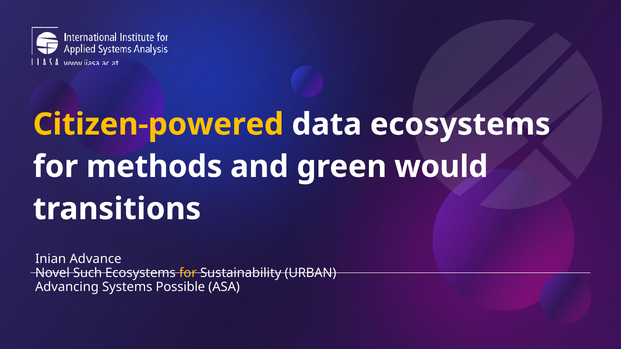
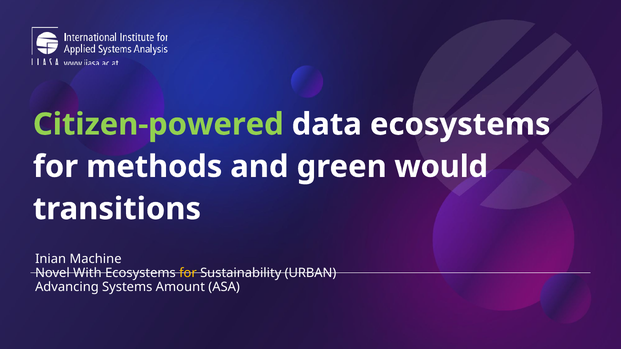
Citizen-powered colour: yellow -> light green (158, 124)
Advance: Advance -> Machine (96, 259)
Such: Such -> With (87, 273)
Possible: Possible -> Amount (180, 287)
